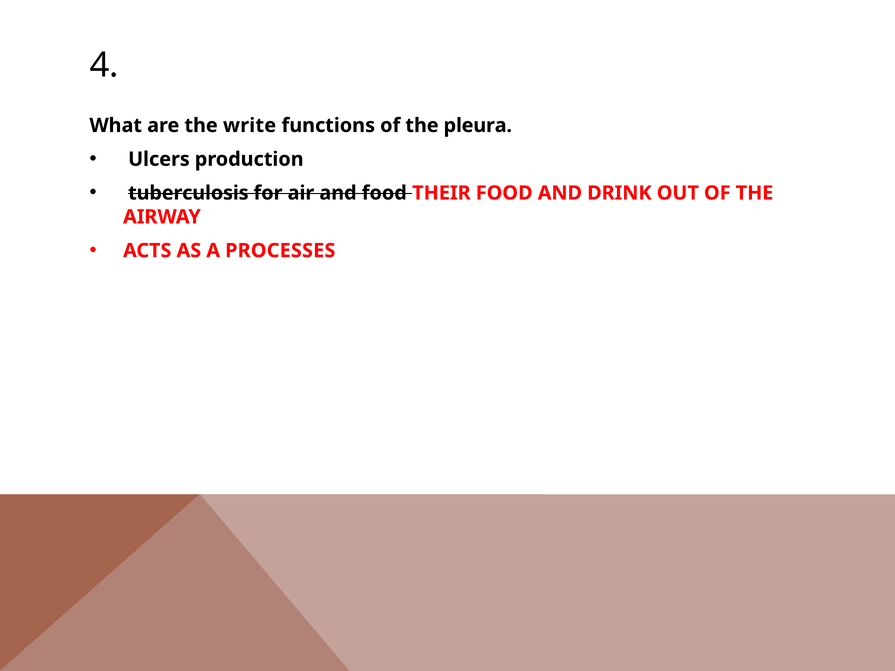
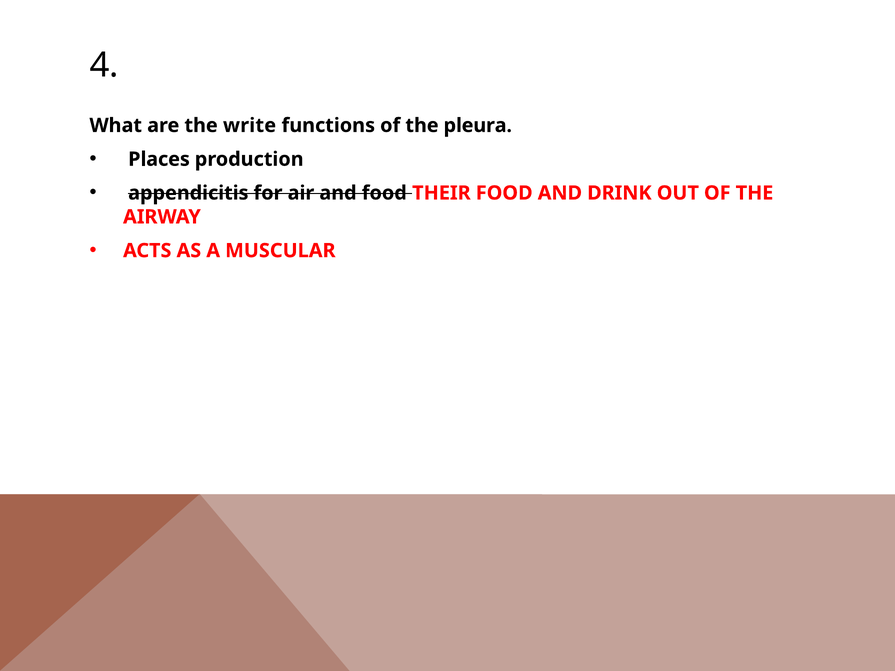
Ulcers: Ulcers -> Places (159, 159)
tuberculosis: tuberculosis -> appendicitis (188, 193)
PROCESSES: PROCESSES -> MUSCULAR (280, 251)
